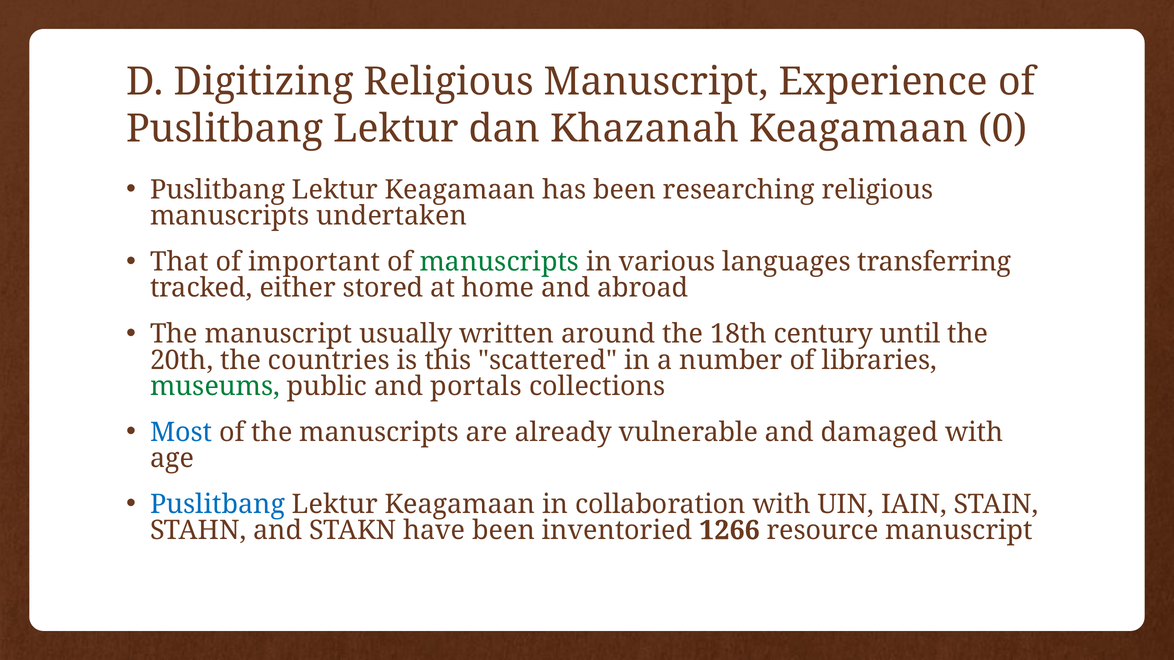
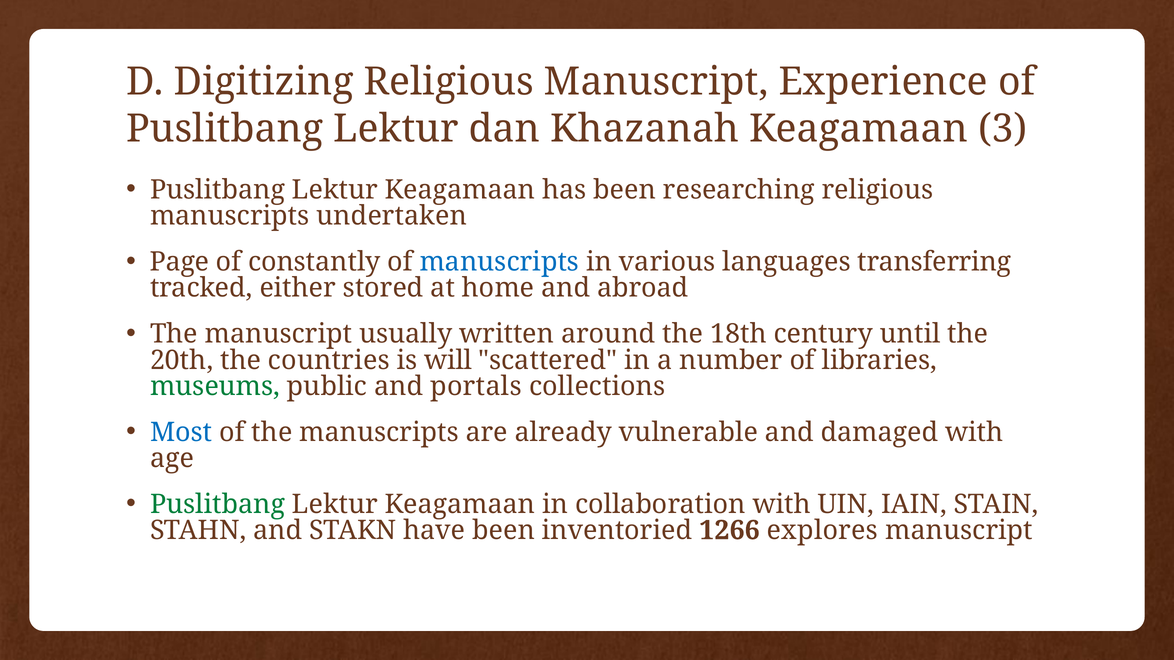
0: 0 -> 3 (1003, 129)
That: That -> Page (180, 262)
important: important -> constantly (314, 262)
manuscripts colour: green -> blue (499, 262)
this: this -> will (448, 360)
Puslitbang colour: blue -> green (218, 505)
resource: resource -> explores (822, 531)
